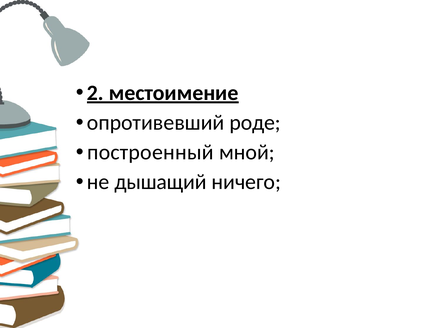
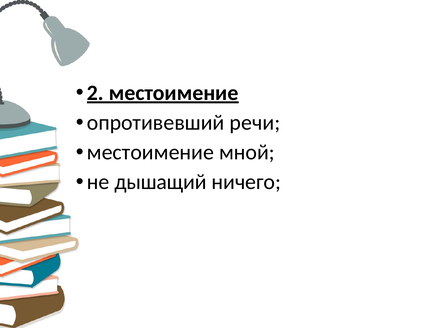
роде: роде -> речи (255, 123)
построенный: построенный -> местоимение (150, 153)
